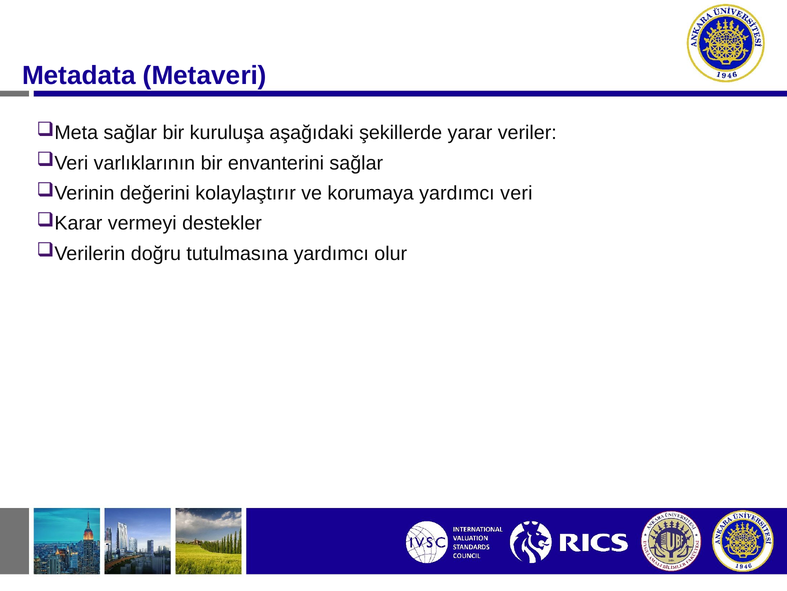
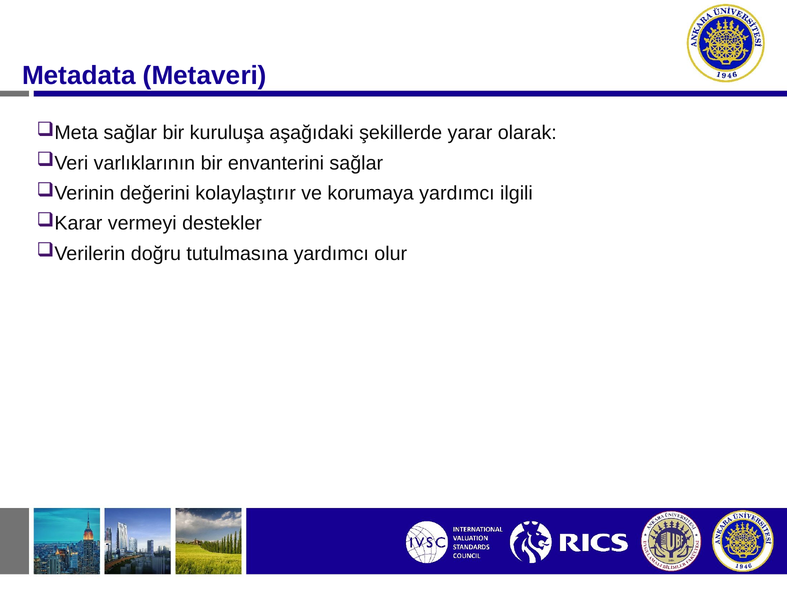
veriler: veriler -> olarak (527, 133)
veri: veri -> ilgili (516, 193)
